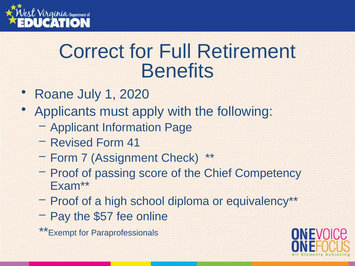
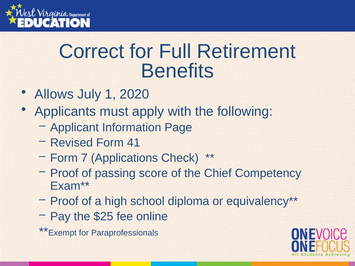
Roane: Roane -> Allows (54, 94)
Assignment: Assignment -> Applications (124, 158)
$57: $57 -> $25 (103, 217)
